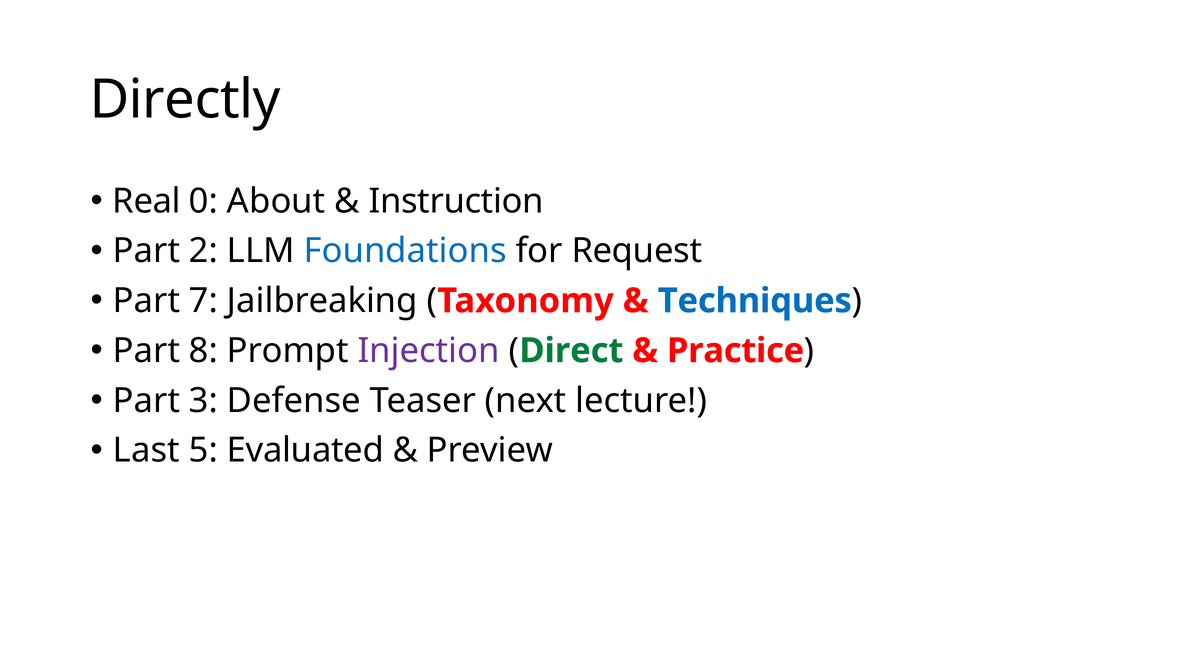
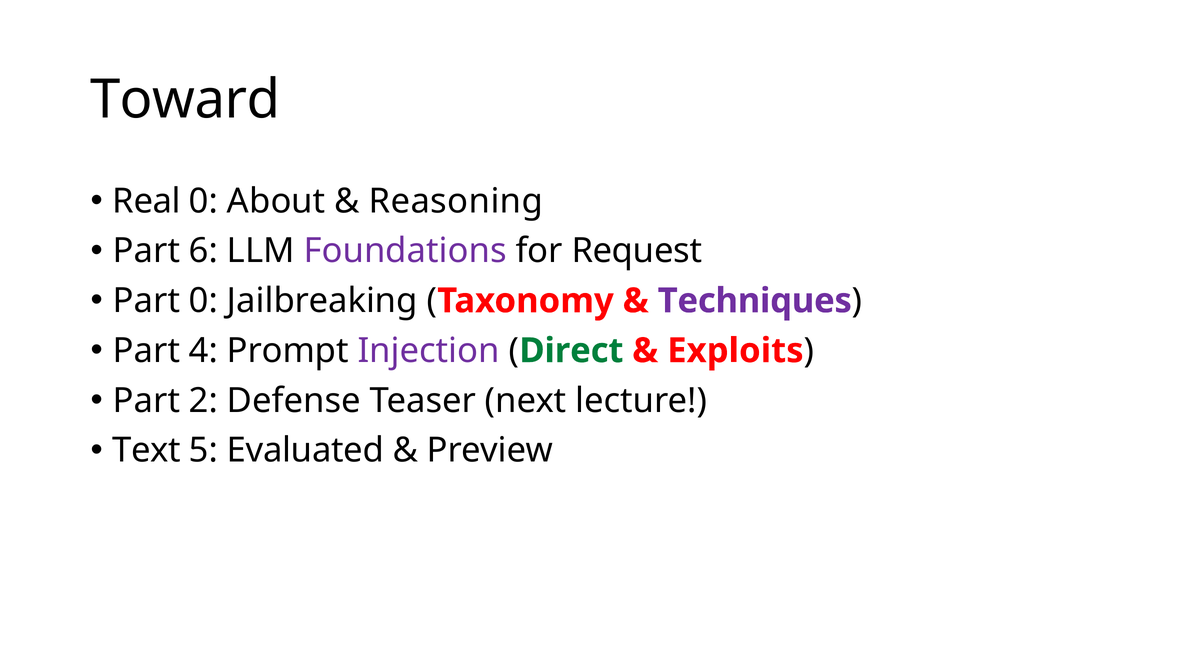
Directly: Directly -> Toward (185, 100)
Instruction: Instruction -> Reasoning (456, 201)
2: 2 -> 6 (204, 251)
Foundations colour: blue -> purple (405, 251)
Part 7: 7 -> 0 (204, 301)
Techniques colour: blue -> purple (755, 301)
8: 8 -> 4 (204, 351)
Practice: Practice -> Exploits (735, 351)
3: 3 -> 2 (204, 400)
Last: Last -> Text (147, 450)
